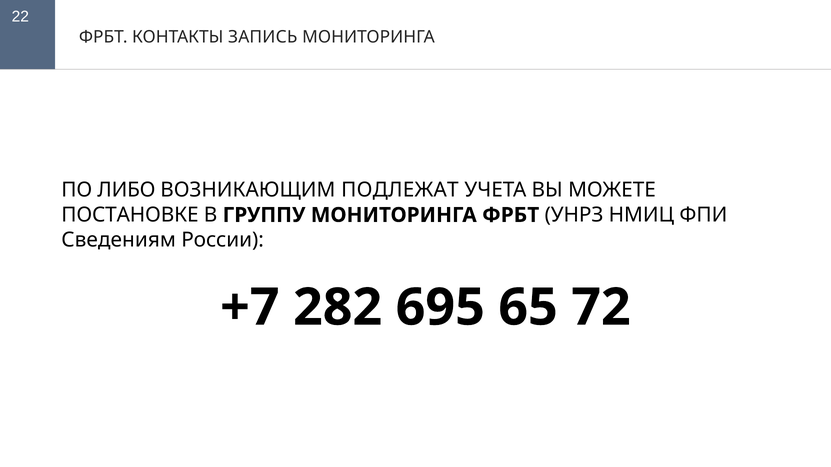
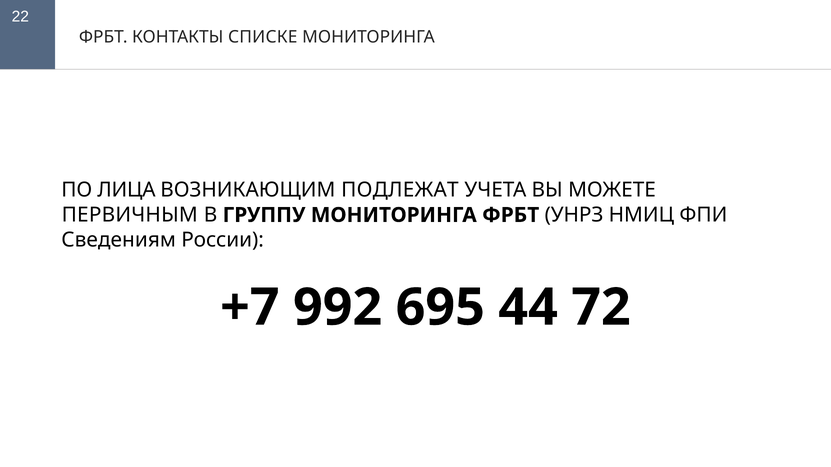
ЗАПИСЬ: ЗАПИСЬ -> СПИСКЕ (263, 37)
ЛИБО: ЛИБО -> ЛИЦА (126, 190)
ПОСТАНОВКЕ: ПОСТАНОВКЕ -> ПЕРВИЧНЫМ (130, 215)
282: 282 -> 992 (338, 308)
65: 65 -> 44 (528, 308)
